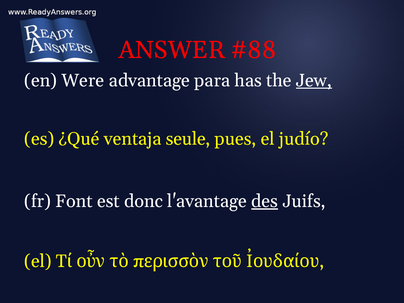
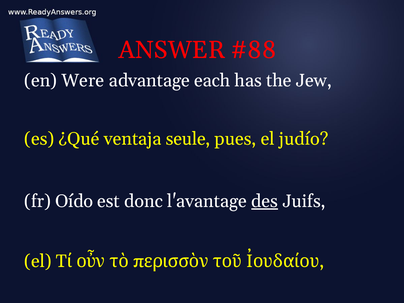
para: para -> each (212, 80)
Jew underline: present -> none (314, 80)
Font: Font -> Oído (74, 201)
